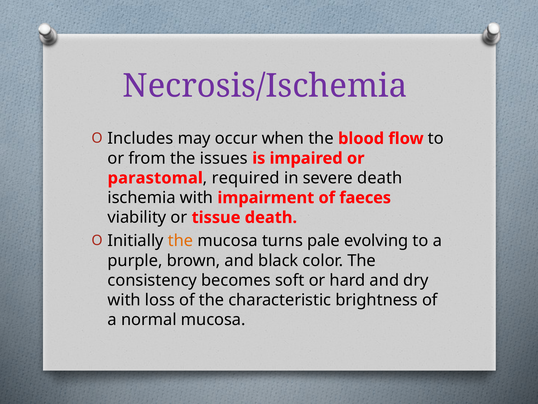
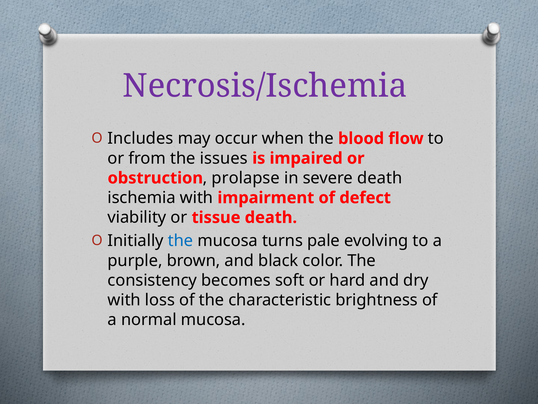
parastomal: parastomal -> obstruction (155, 178)
required: required -> prolapse (246, 178)
faeces: faeces -> defect (365, 198)
the colour: orange -> blue (181, 241)
